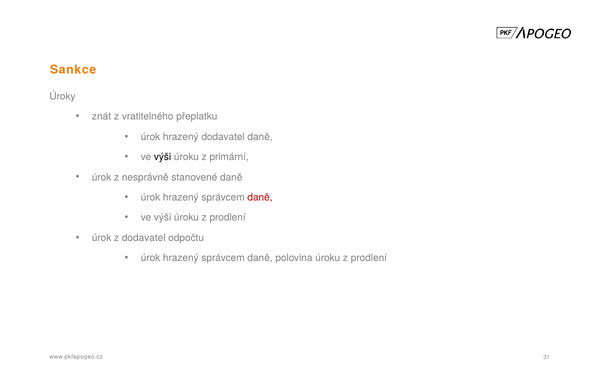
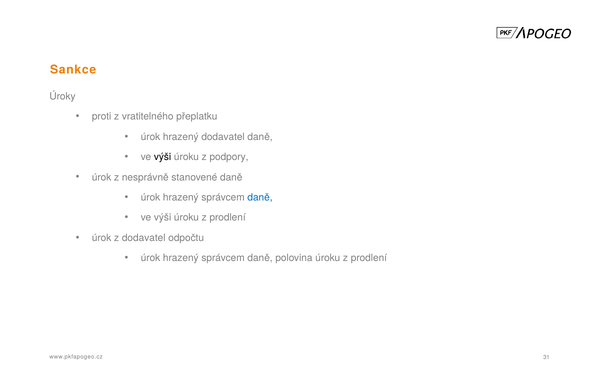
znát: znát -> proti (102, 116)
primární: primární -> podpory (229, 157)
daně colour: red -> blue (260, 197)
